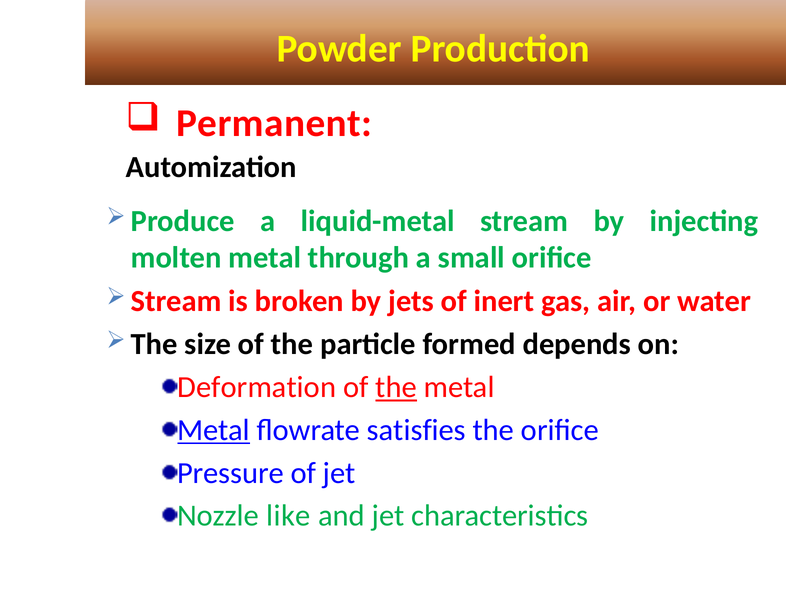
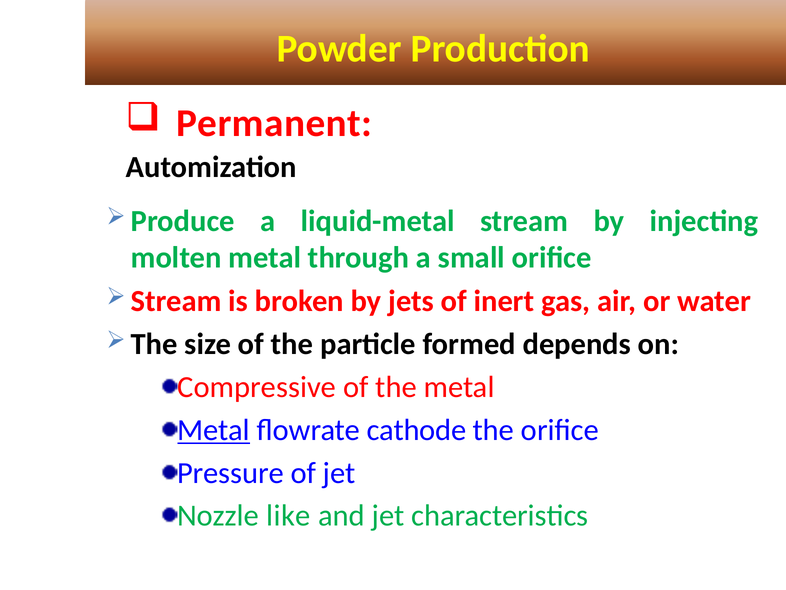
Deformation: Deformation -> Compressive (257, 387)
the underline: present -> none (396, 387)
satisfies: satisfies -> cathode (417, 430)
